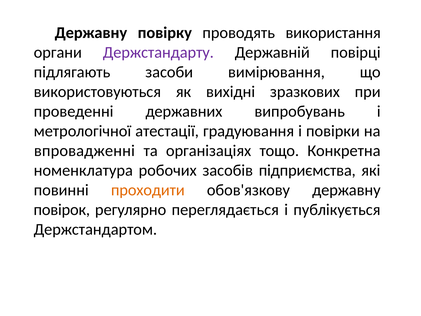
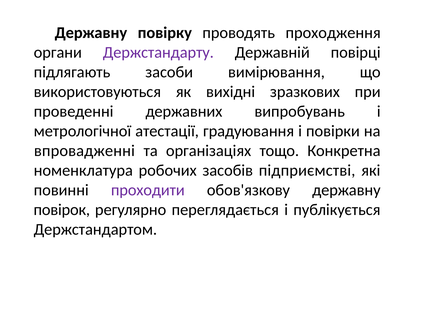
використання: використання -> проходження (333, 33)
підприємства: підприємства -> підприємстві (307, 170)
проходити colour: orange -> purple (148, 190)
